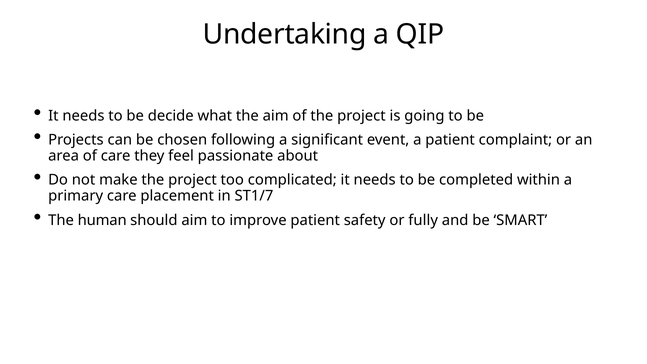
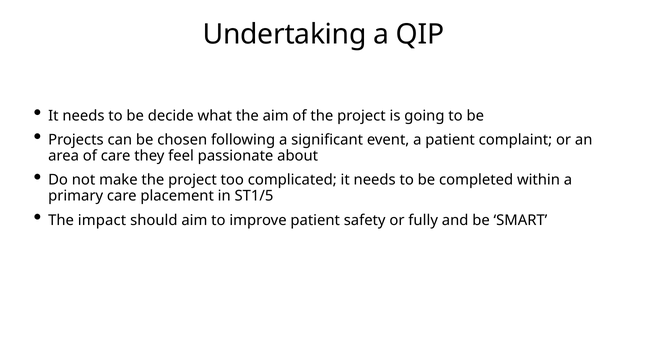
ST1/7: ST1/7 -> ST1/5 (254, 196)
human: human -> impact (102, 220)
